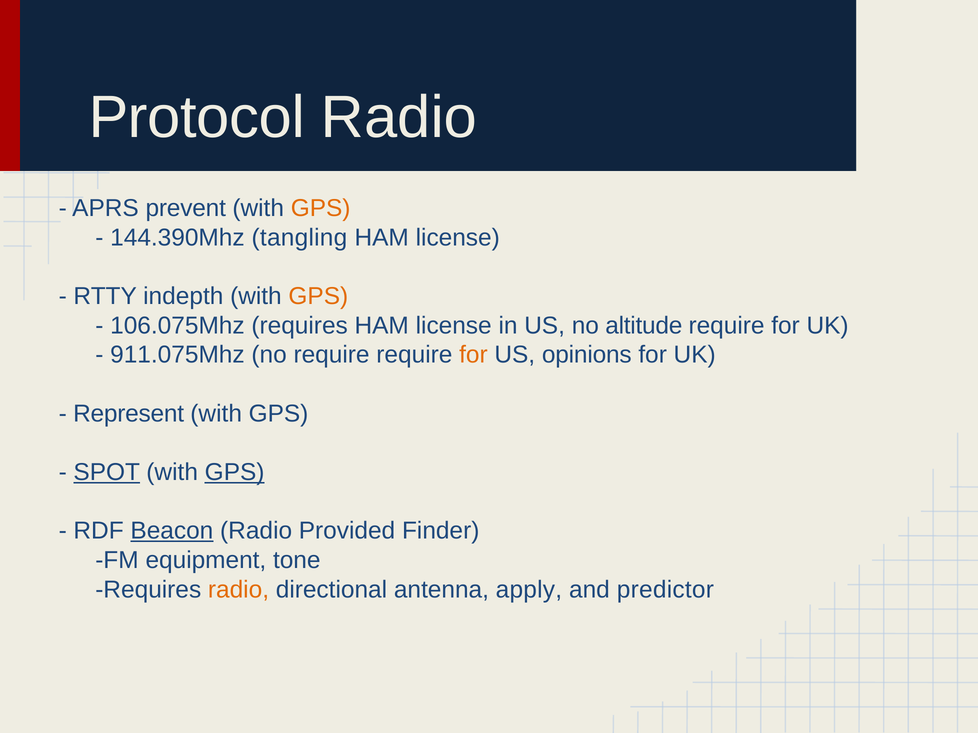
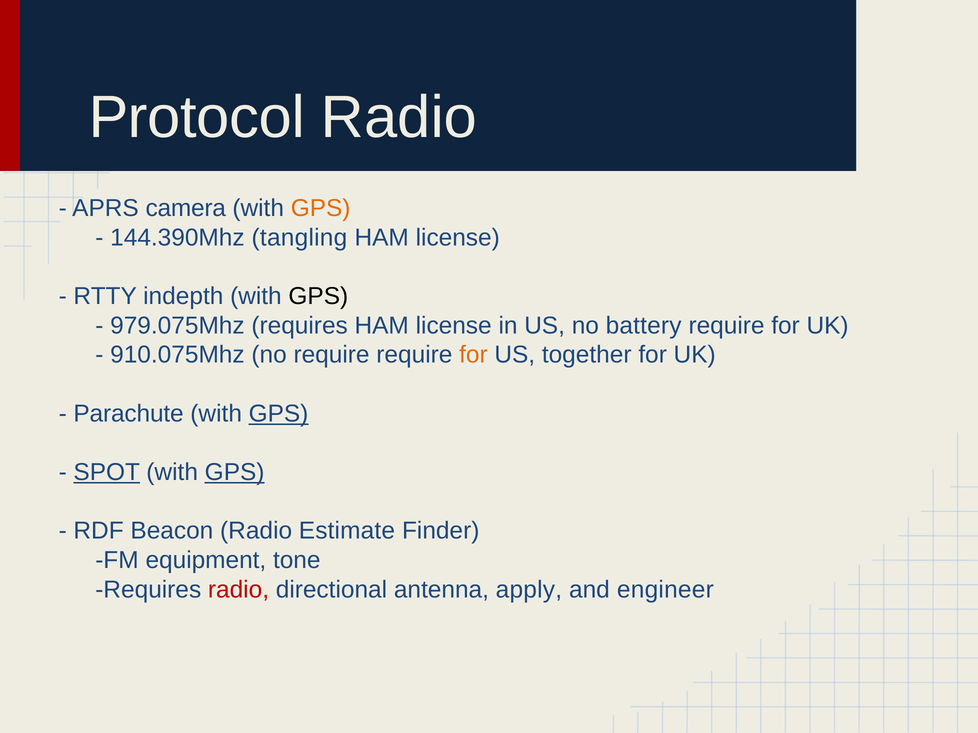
prevent: prevent -> camera (186, 208)
GPS colour: orange -> black (318, 296)
106.075Mhz: 106.075Mhz -> 979.075Mhz (177, 326)
altitude: altitude -> battery (644, 326)
911.075Mhz: 911.075Mhz -> 910.075Mhz (177, 355)
opinions: opinions -> together (587, 355)
Represent: Represent -> Parachute (129, 414)
GPS underline: none -> present (279, 414)
Beacon underline: present -> none (172, 531)
Provided: Provided -> Estimate (347, 531)
radio colour: orange -> red (238, 590)
predictor: predictor -> engineer (665, 590)
